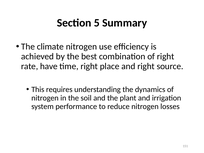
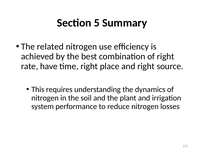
climate: climate -> related (50, 47)
